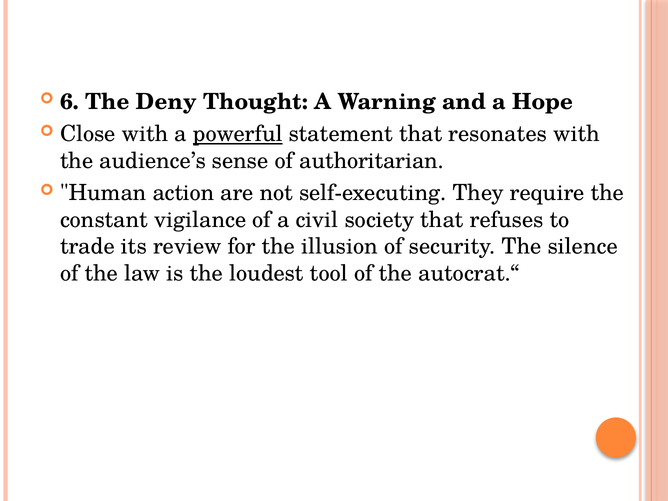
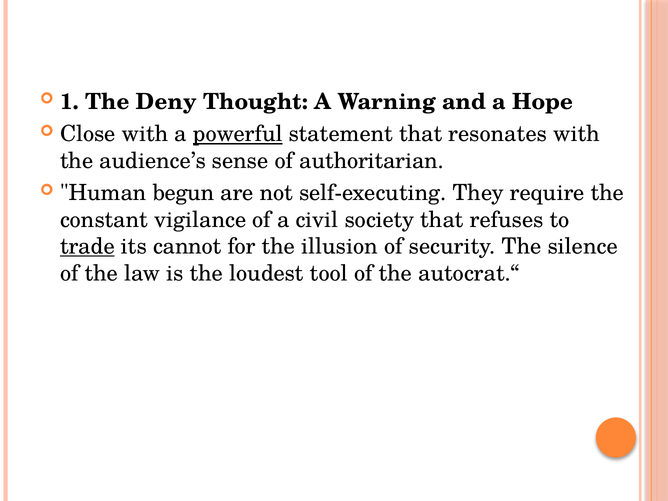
6: 6 -> 1 (69, 102)
action: action -> begun (183, 193)
trade underline: none -> present (87, 246)
review: review -> cannot (187, 246)
